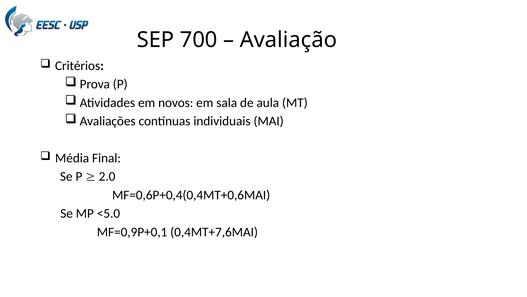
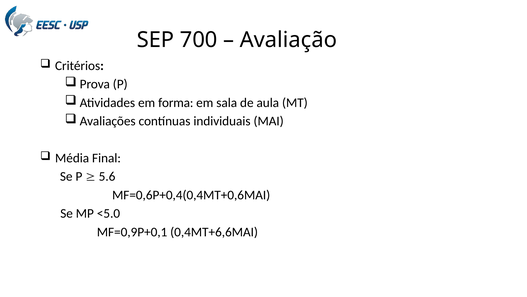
novos: novos -> forma (176, 103)
2.0: 2.0 -> 5.6 (107, 176)
0,4MT+7,6MAI: 0,4MT+7,6MAI -> 0,4MT+6,6MAI (214, 232)
